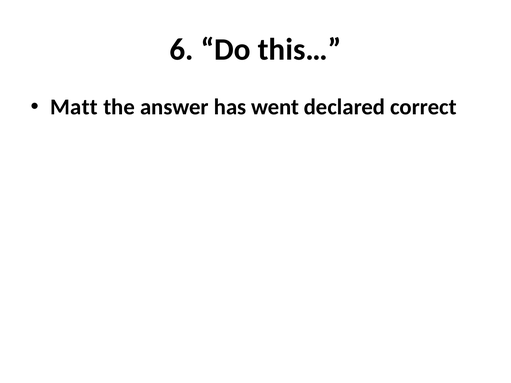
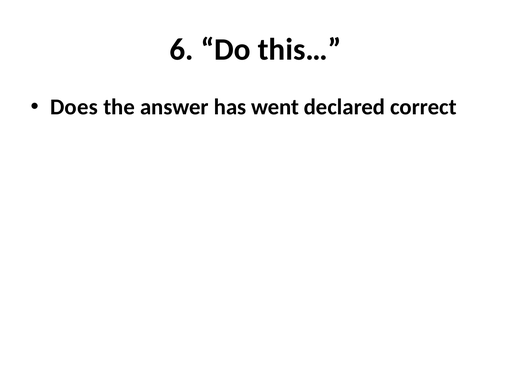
Matt: Matt -> Does (74, 107)
